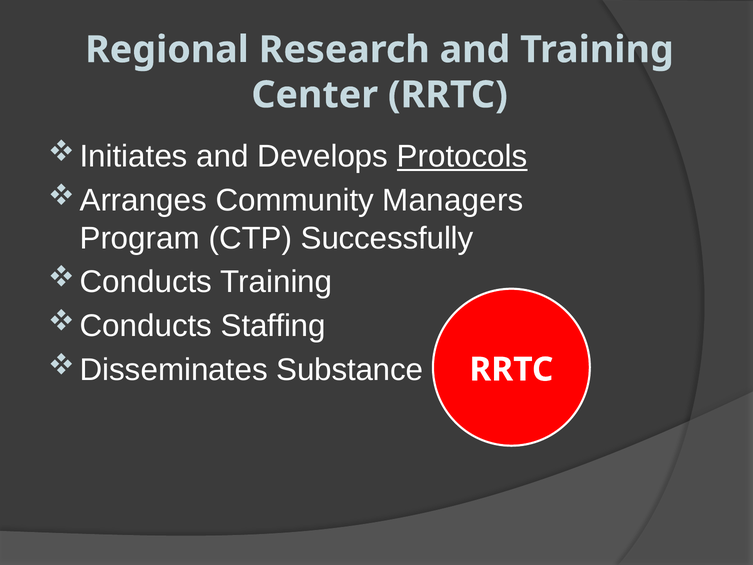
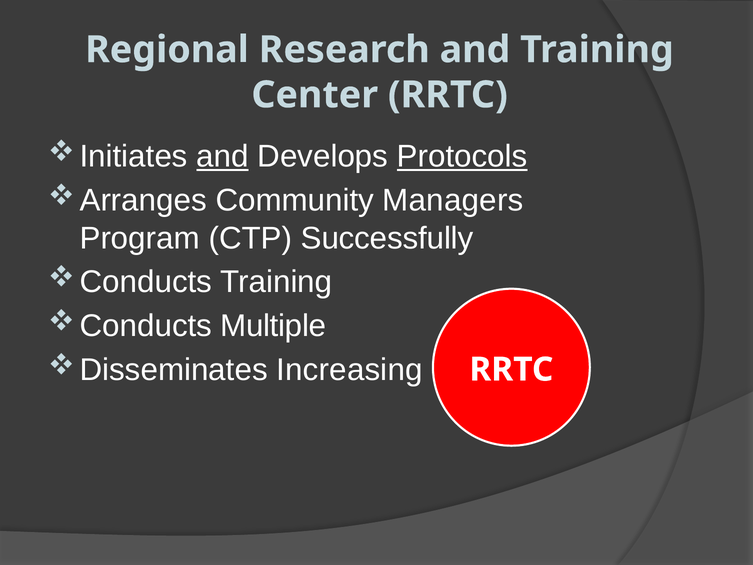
and underline: none -> present (223, 156)
Staffing: Staffing -> Multiple (273, 326)
Substance: Substance -> Increasing (350, 370)
